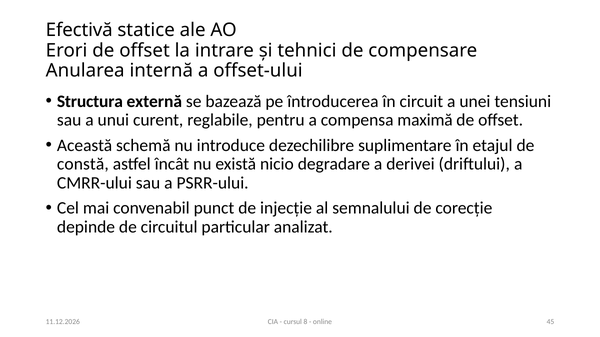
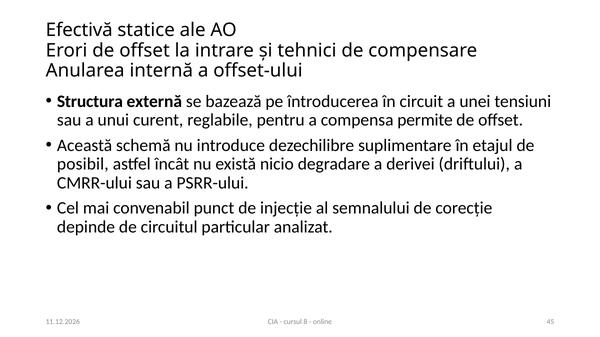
maximă: maximă -> permite (425, 120)
constă: constă -> posibil (83, 164)
